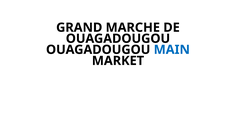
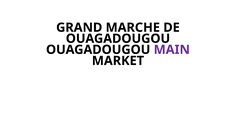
MAIN colour: blue -> purple (172, 50)
